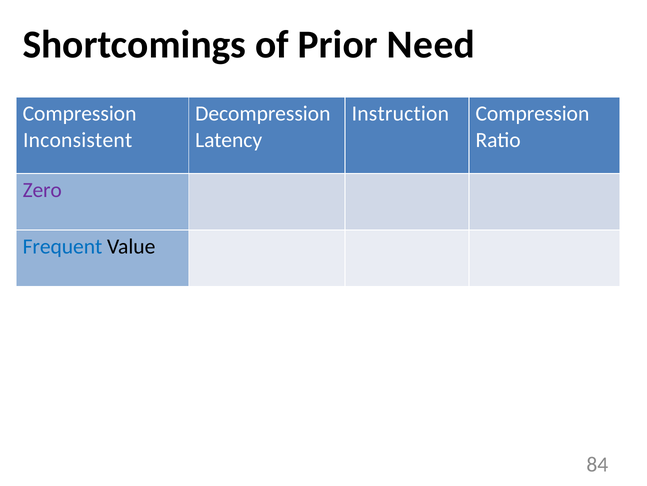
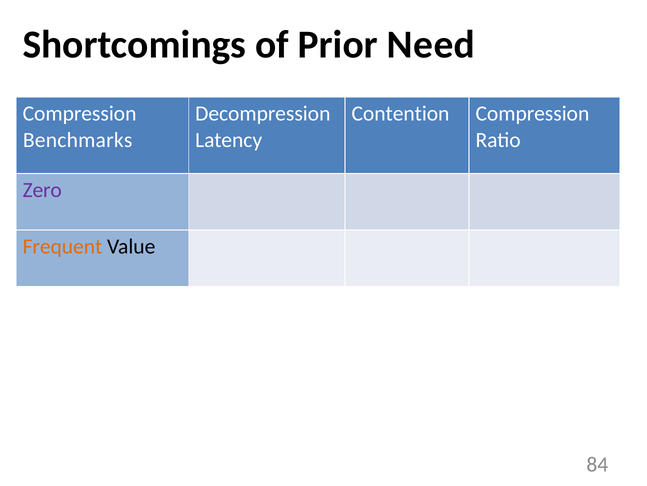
Instruction: Instruction -> Contention (400, 114)
Inconsistent: Inconsistent -> Benchmarks (78, 140)
Frequent colour: blue -> orange (62, 246)
